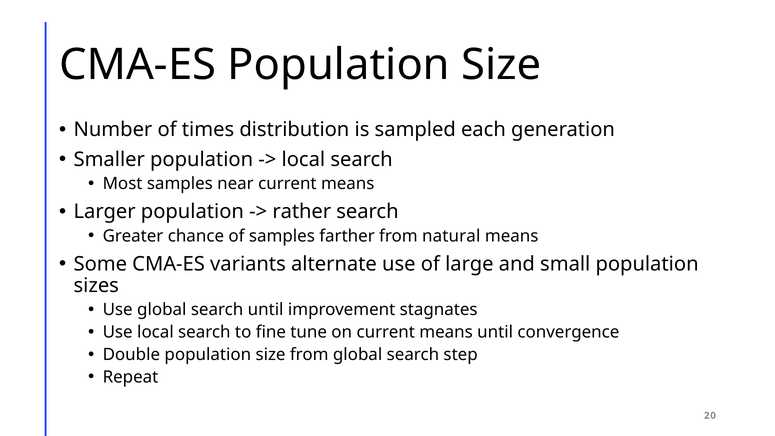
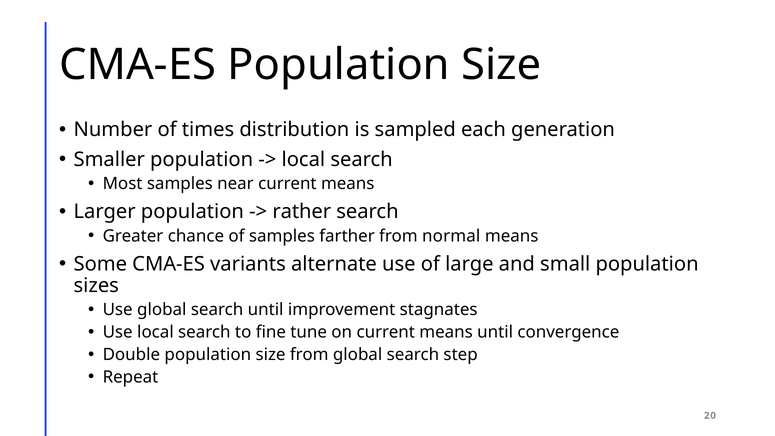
natural: natural -> normal (451, 236)
